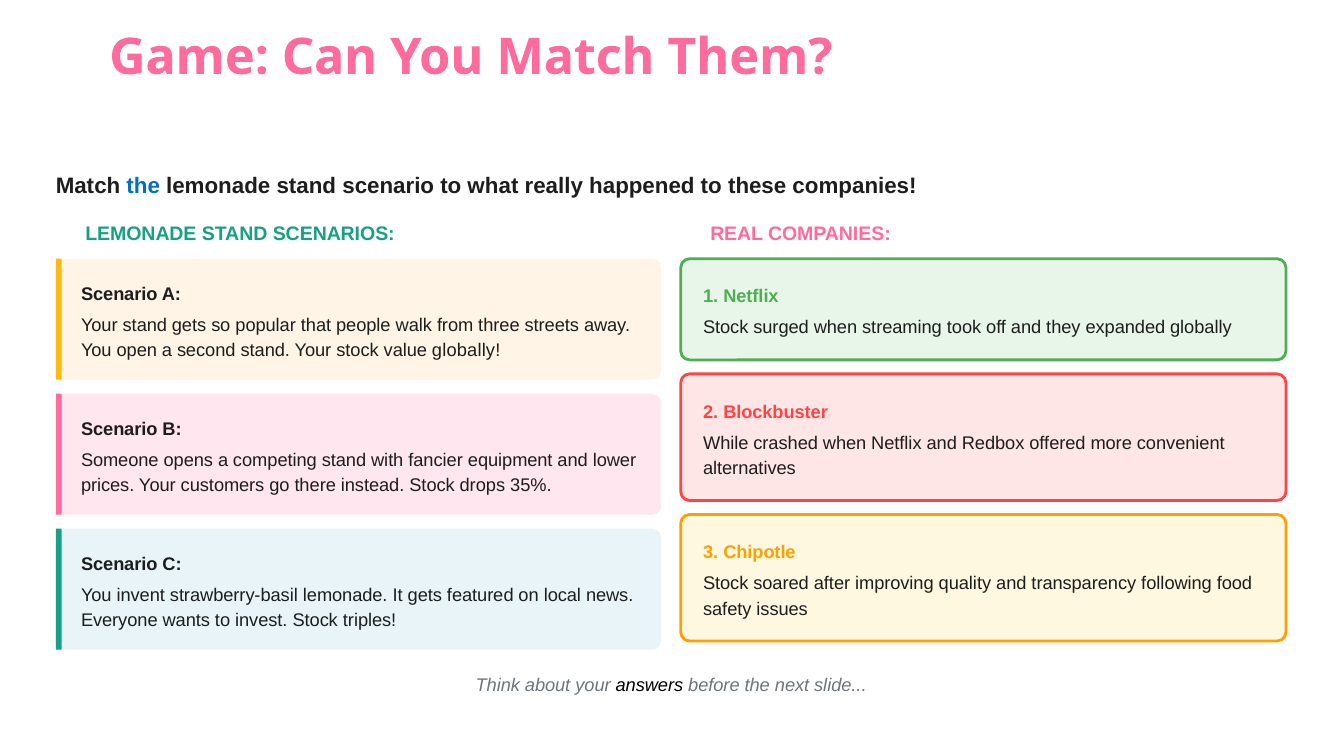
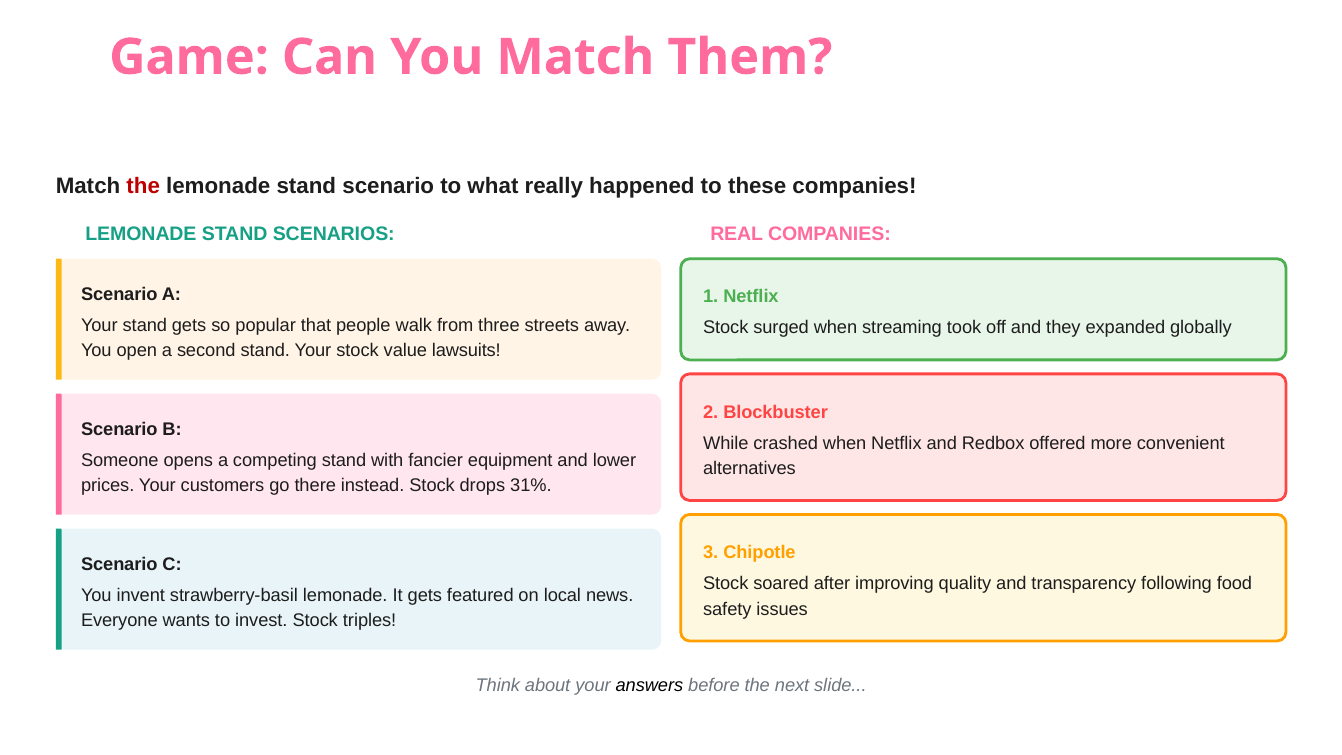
the colour: blue -> red (143, 186)
value globally: globally -> lawsuits (466, 350)
35%: 35% -> 31% (531, 485)
